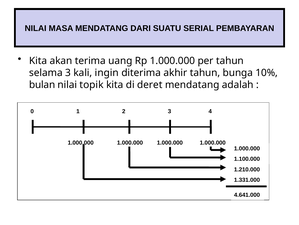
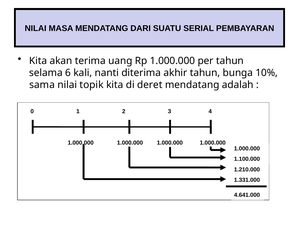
selama 3: 3 -> 6 (68, 72)
ingin: ingin -> nanti (107, 72)
bulan: bulan -> sama (42, 84)
